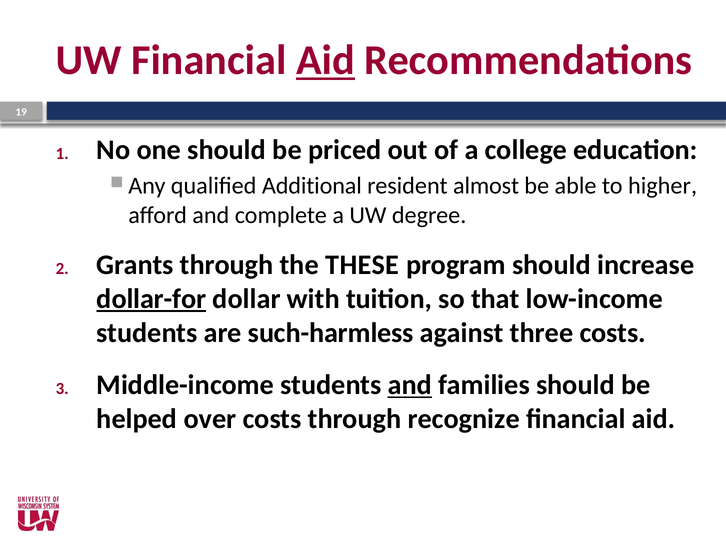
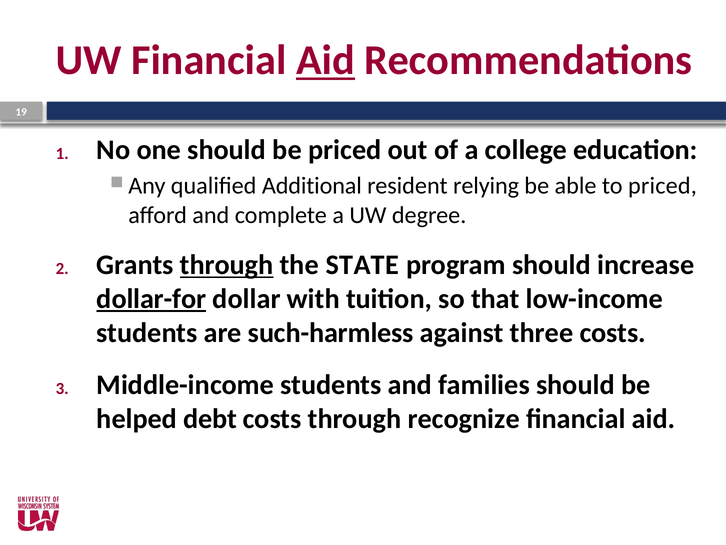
almost: almost -> relying (486, 186)
to higher: higher -> priced (662, 186)
through underline: none -> present (227, 265)
THESE: THESE -> STATE (362, 265)
and underline: present -> none (410, 385)
over: over -> debt (210, 419)
